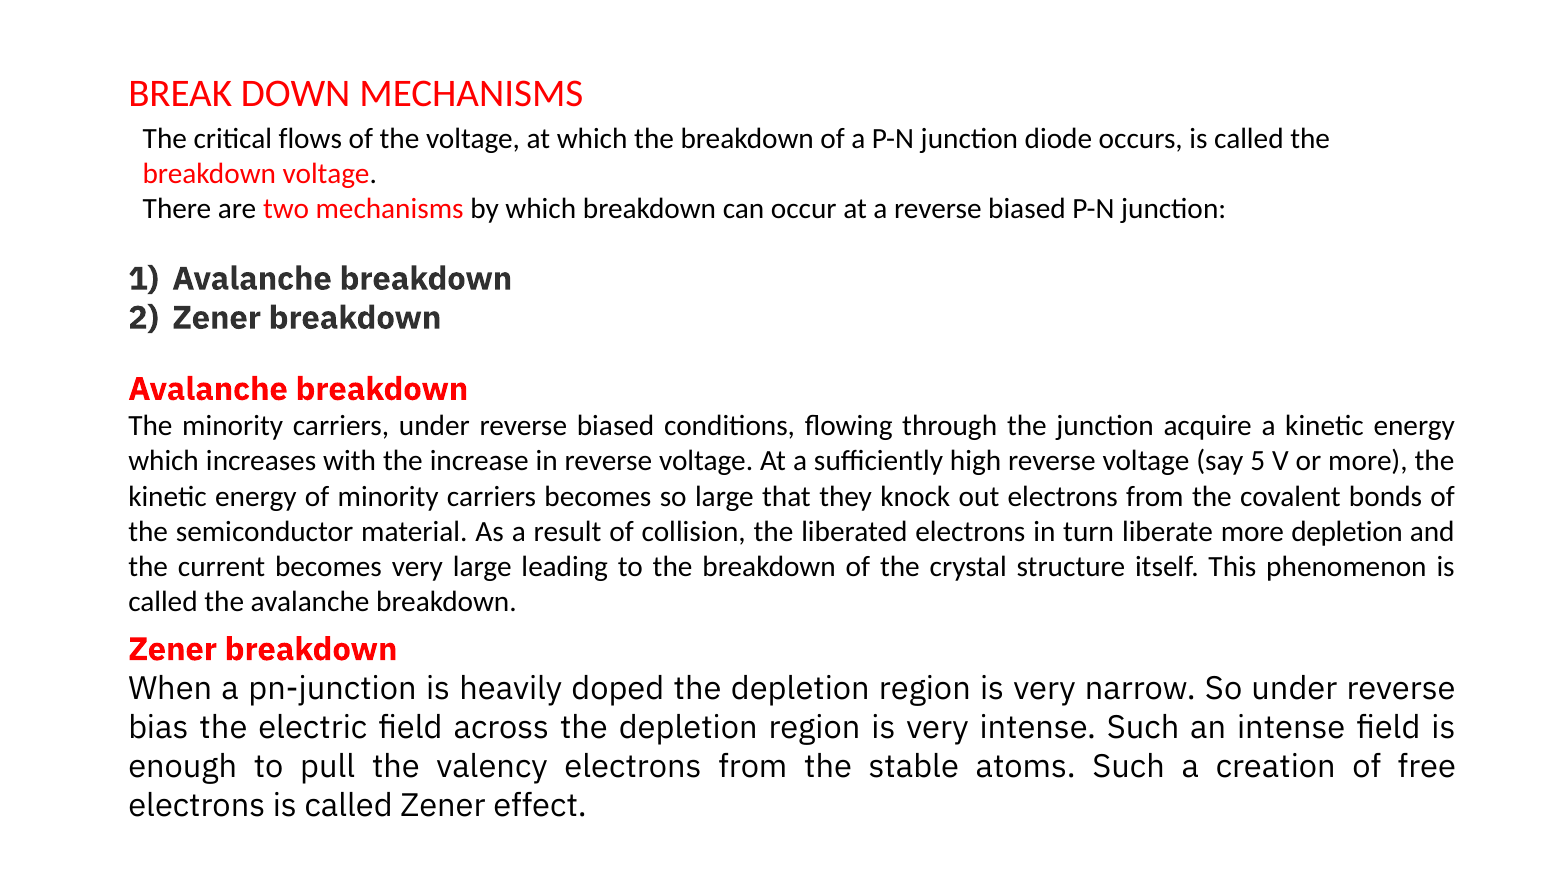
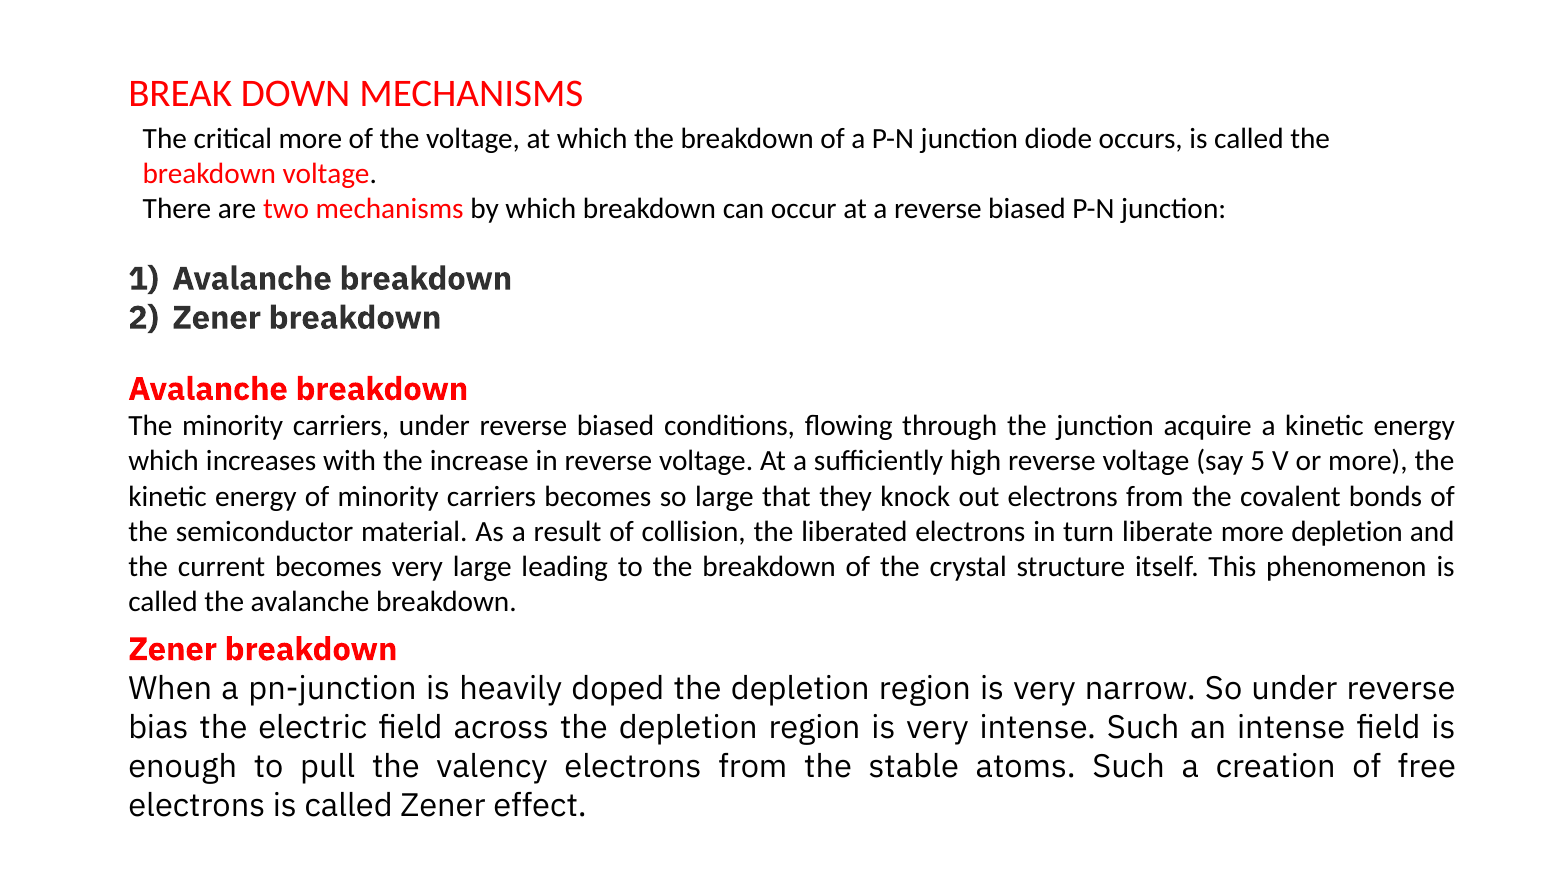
critical flows: flows -> more (310, 139)
